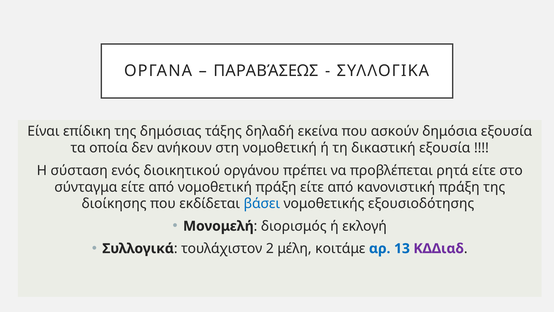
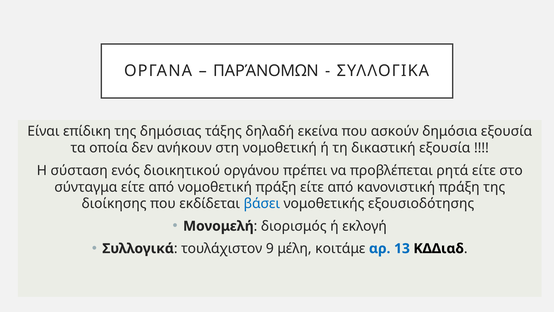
ΠΑΡΑΒΆΣΕΩΣ: ΠΑΡΑΒΆΣΕΩΣ -> ΠΑΡΆΝΟΜΩΝ (266, 71)
2: 2 -> 9 (270, 248)
ΚΔΔιαδ colour: purple -> black (439, 248)
